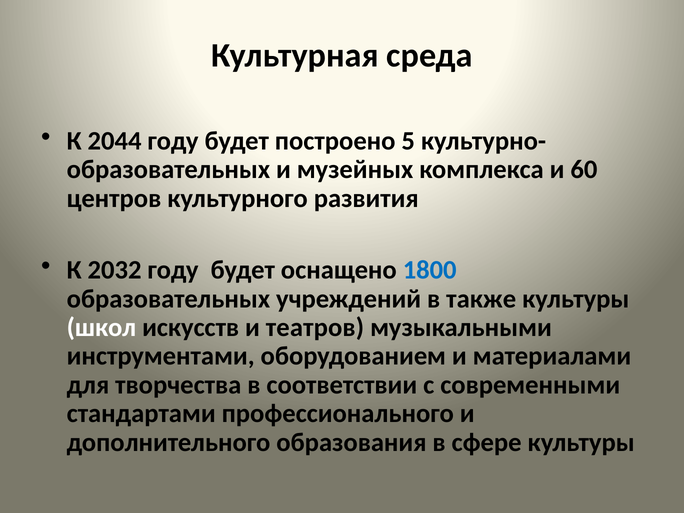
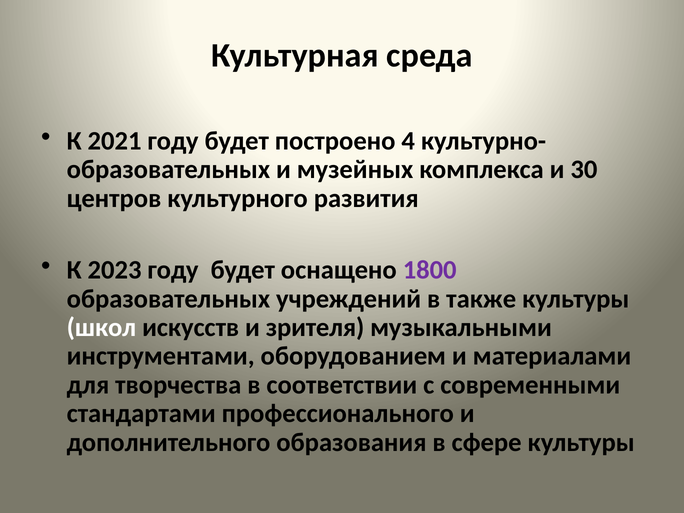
2044: 2044 -> 2021 (115, 141)
5: 5 -> 4 (408, 141)
60: 60 -> 30 (584, 170)
2032: 2032 -> 2023 (115, 270)
1800 colour: blue -> purple (430, 270)
театров: театров -> зрителя (315, 327)
